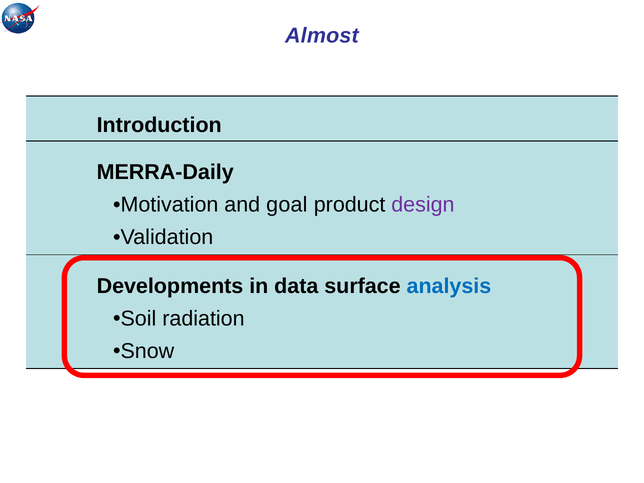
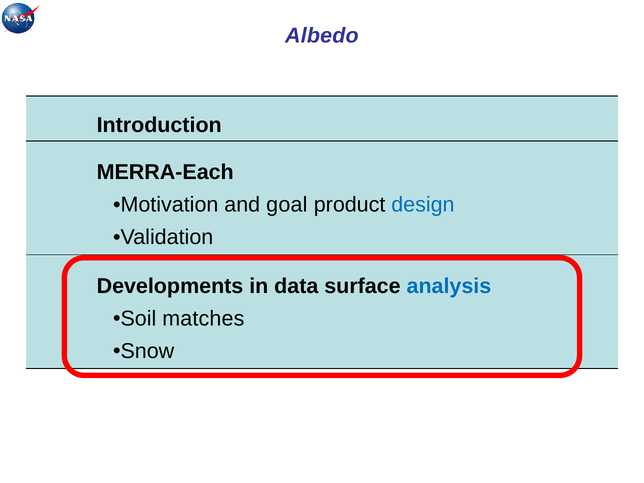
Almost: Almost -> Albedo (322, 36)
MERRA-Daily: MERRA-Daily -> MERRA-Each (165, 172)
design colour: purple -> blue (423, 205)
radiation: radiation -> matches (203, 318)
